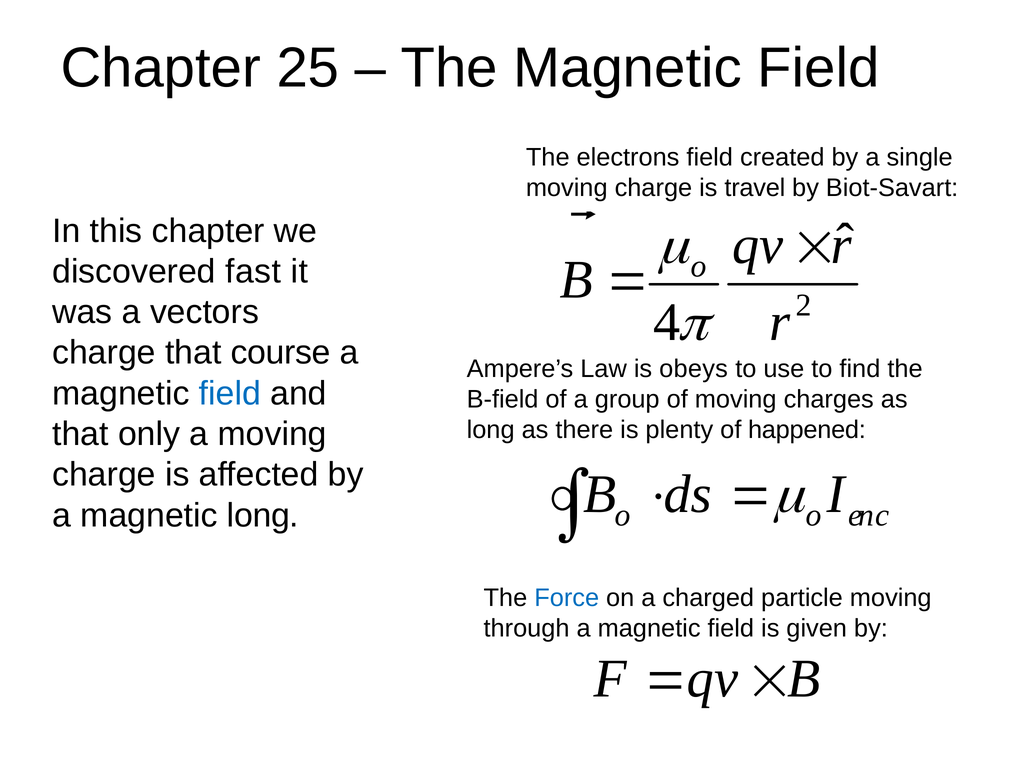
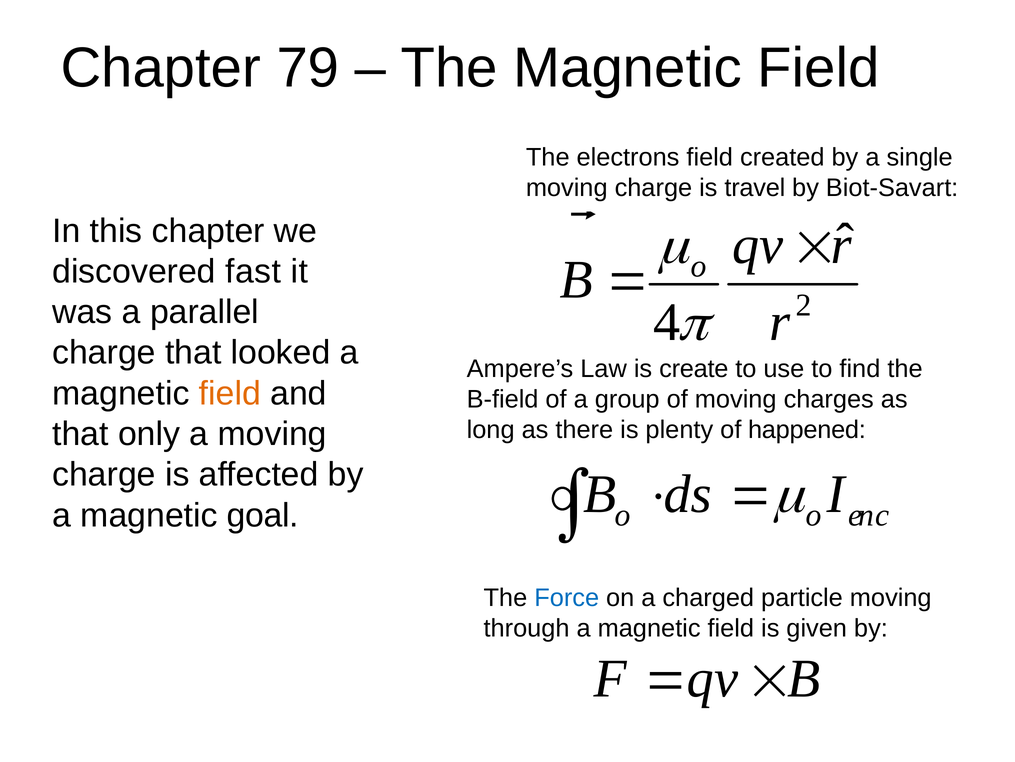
25: 25 -> 79 (308, 68)
vectors: vectors -> parallel (204, 312)
course: course -> looked (281, 352)
obeys: obeys -> create (694, 369)
field colour: blue -> orange (230, 393)
magnetic long: long -> goal (263, 515)
